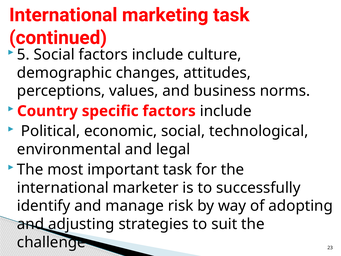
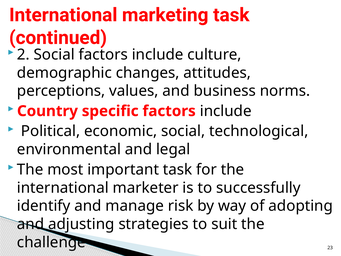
5: 5 -> 2 (23, 54)
